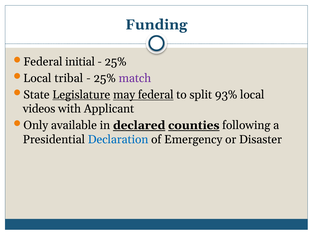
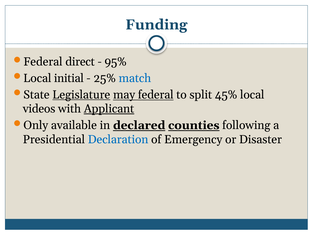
initial: initial -> direct (80, 62)
25%: 25% -> 95% (116, 62)
tribal: tribal -> initial (69, 78)
match colour: purple -> blue (135, 78)
93%: 93% -> 45% (226, 95)
Applicant underline: none -> present (109, 109)
